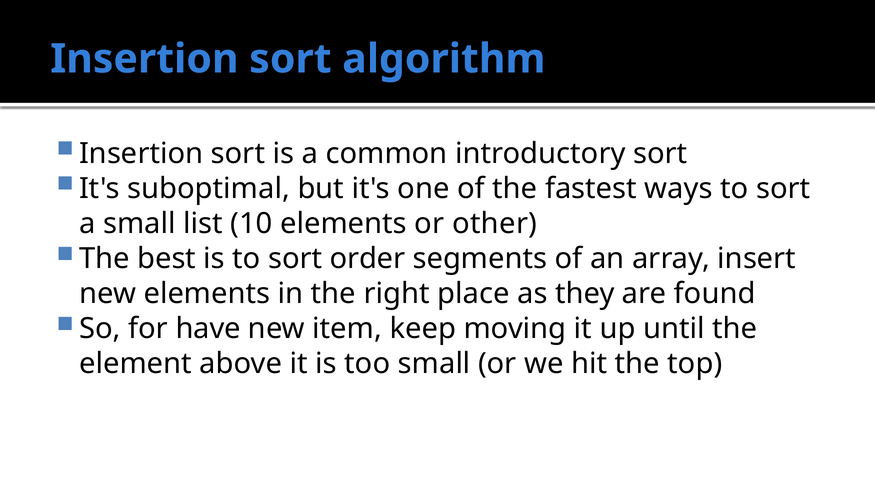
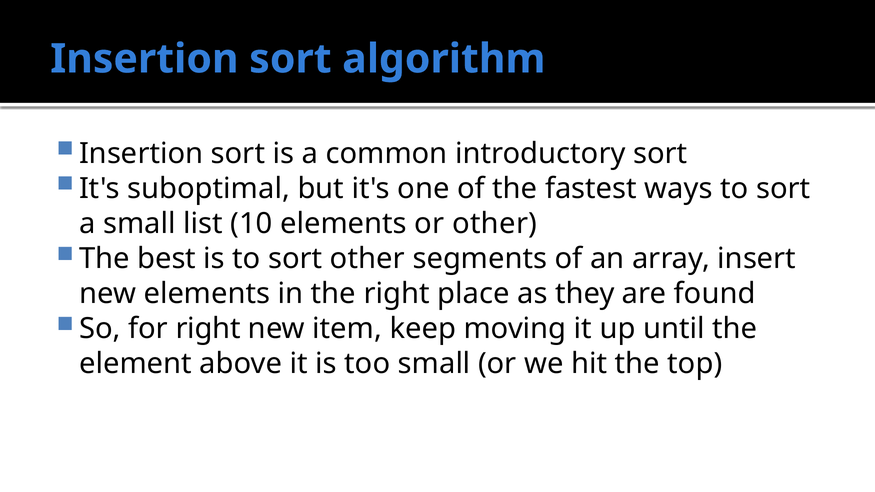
sort order: order -> other (367, 259)
for have: have -> right (208, 329)
